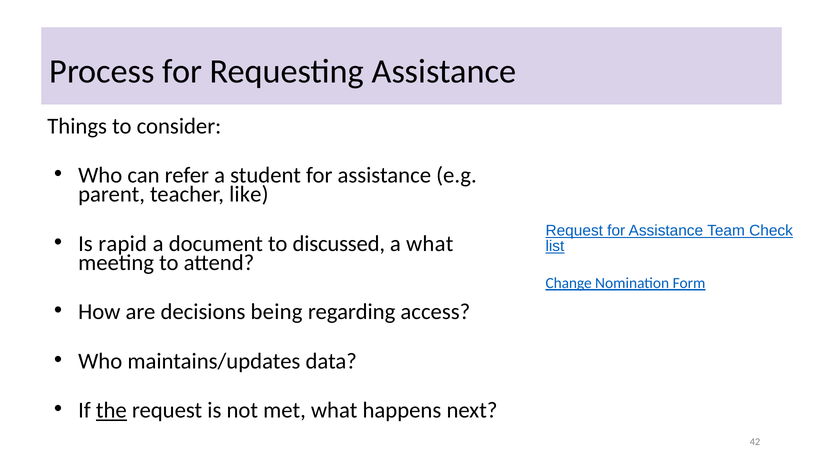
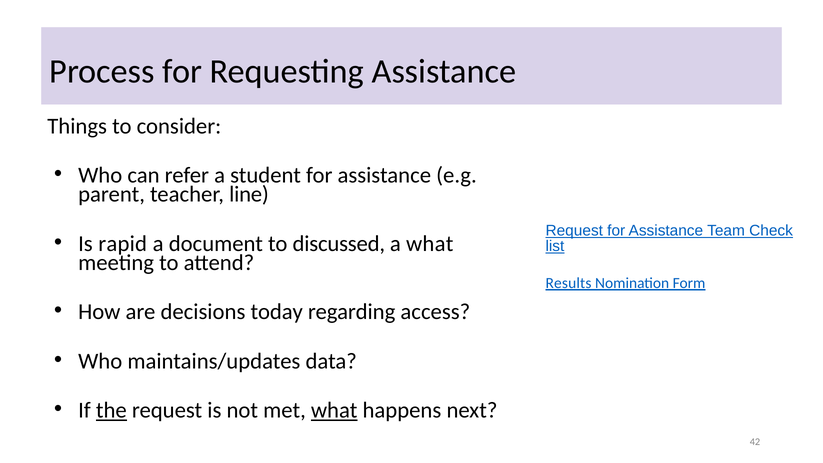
like: like -> line (249, 194)
Change: Change -> Results (569, 283)
being: being -> today (277, 312)
what underline: none -> present (334, 410)
